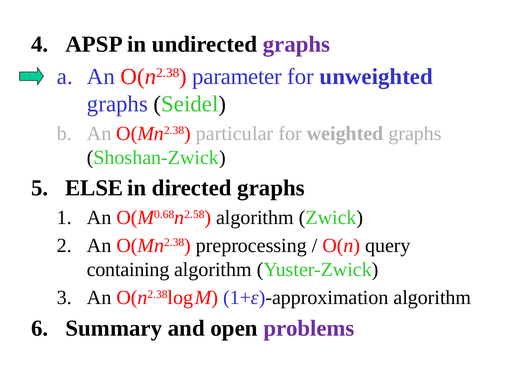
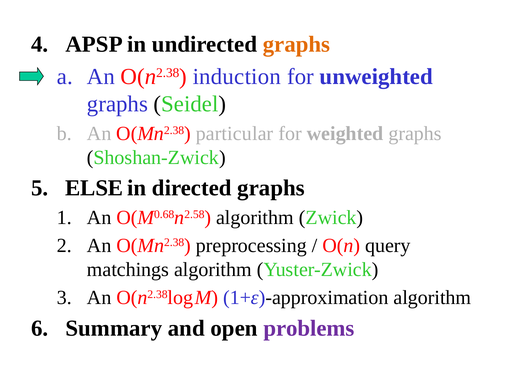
graphs colour: purple -> orange (297, 44)
parameter: parameter -> induction (237, 77)
containing: containing -> matchings (128, 270)
